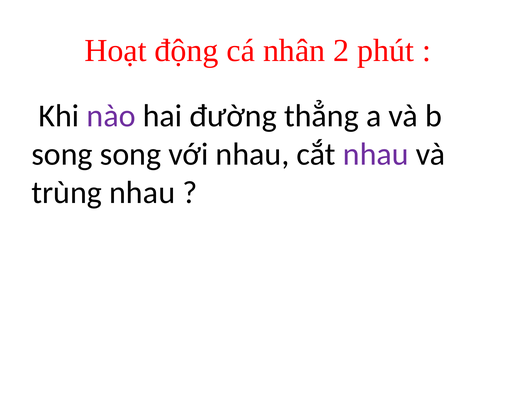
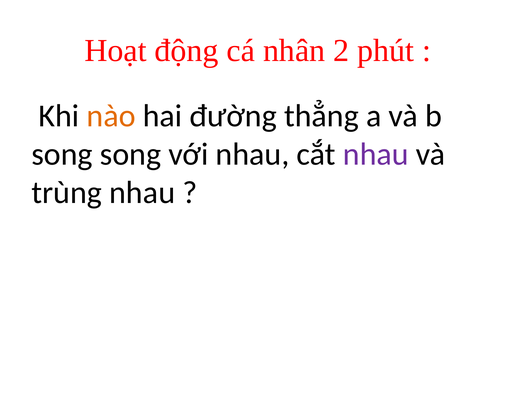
nào colour: purple -> orange (111, 116)
